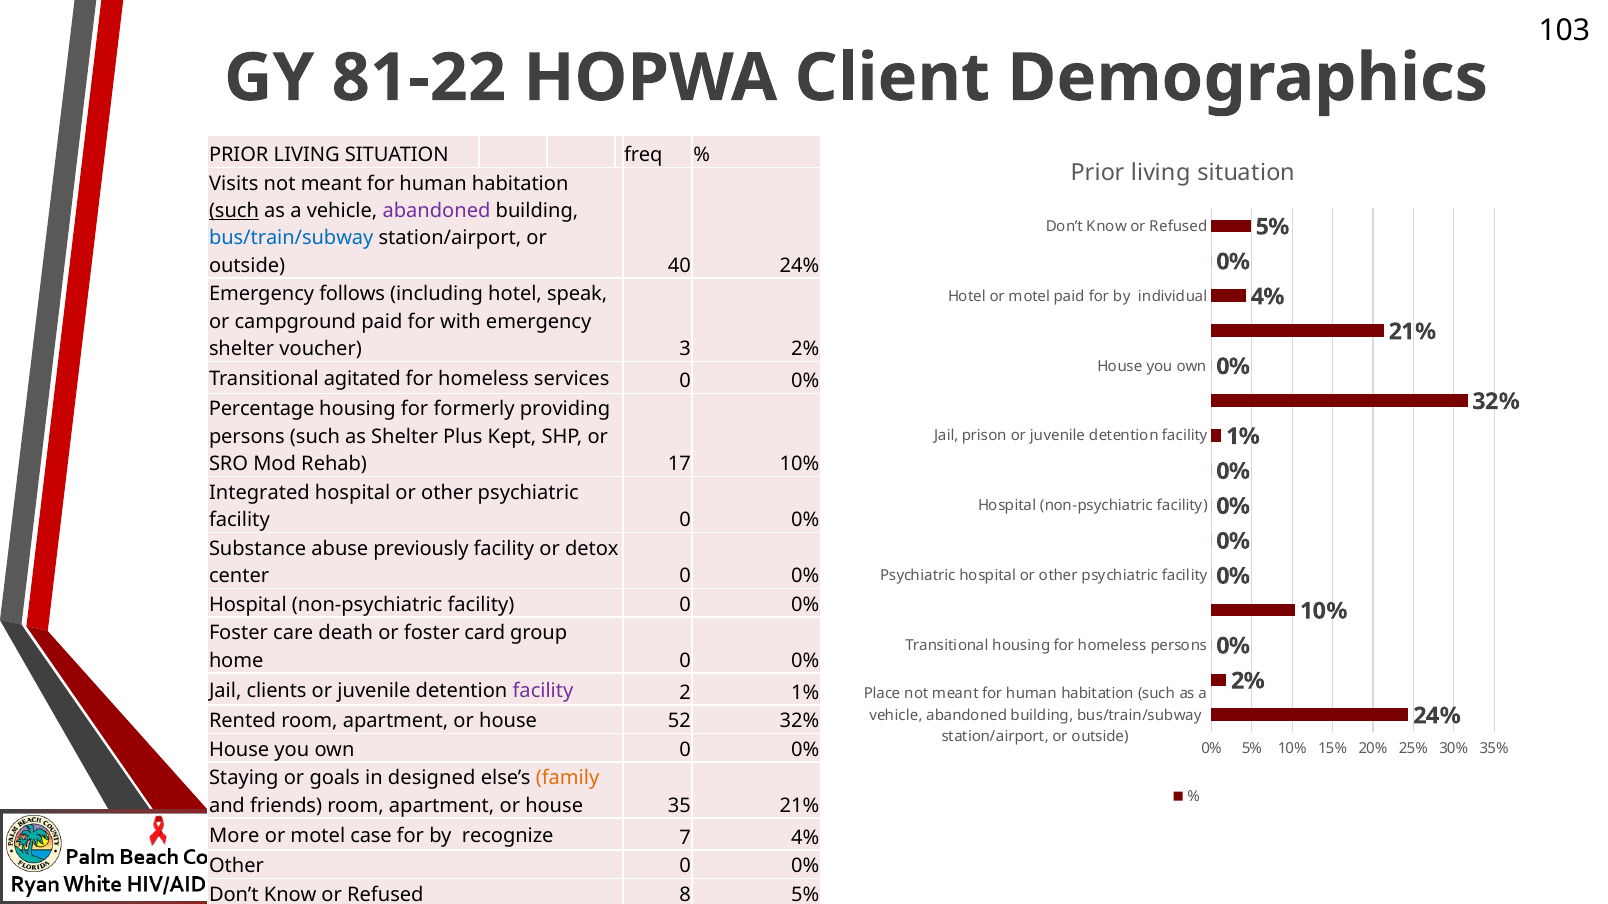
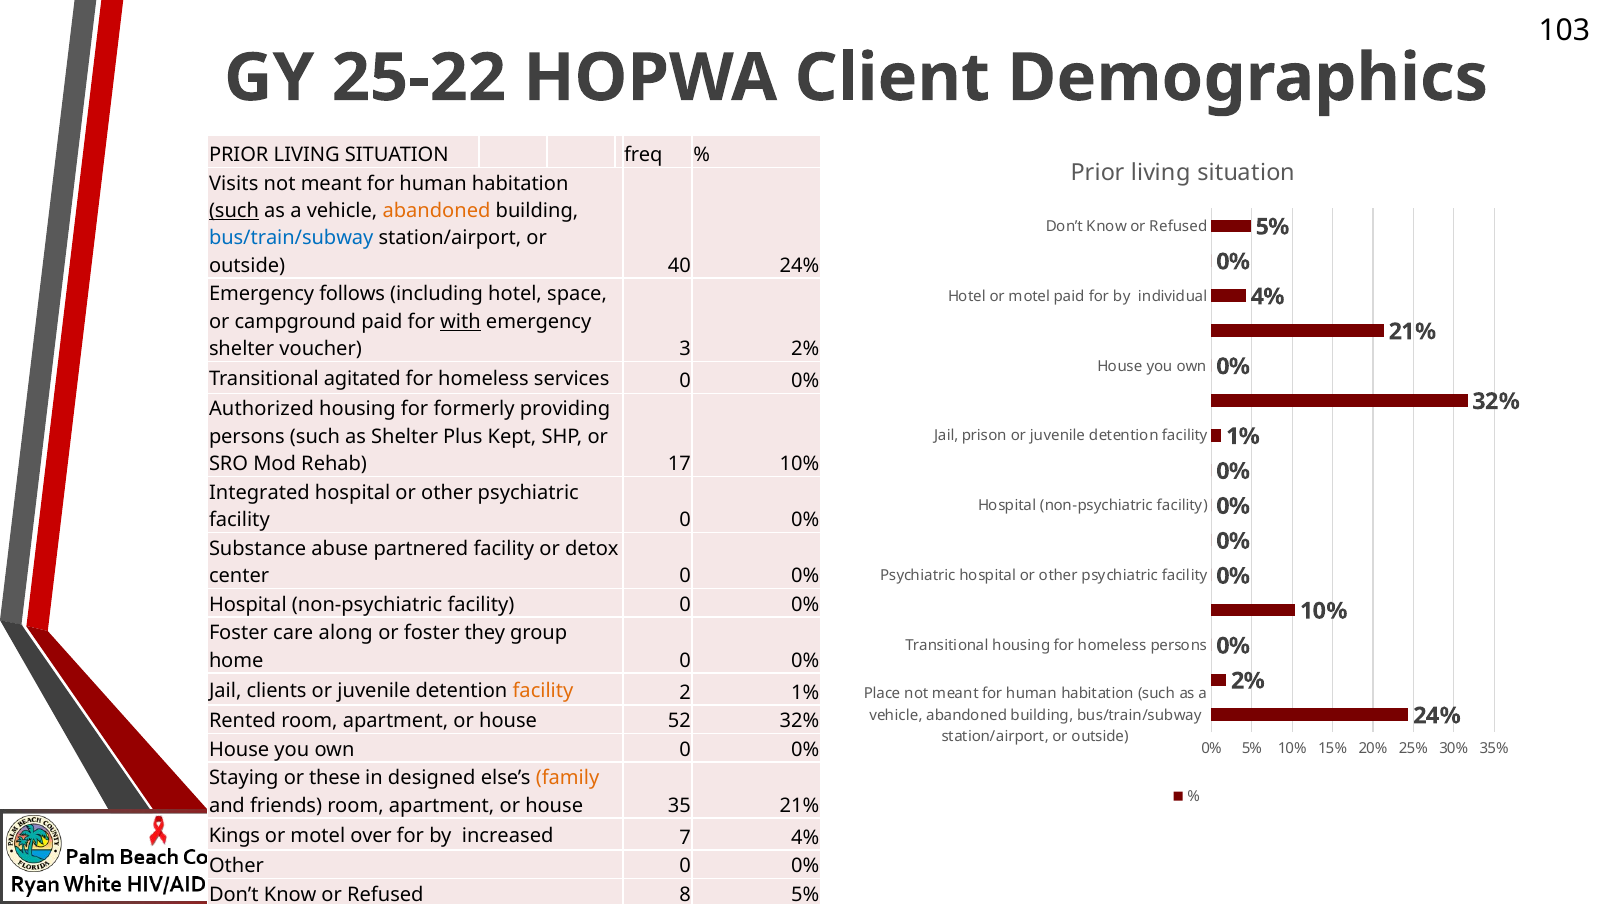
81-22: 81-22 -> 25-22 (419, 78)
abandoned colour: purple -> orange (437, 211)
speak: speak -> space (577, 294)
with underline: none -> present (460, 322)
Percentage: Percentage -> Authorized (261, 410)
previously: previously -> partnered (421, 549)
death: death -> along (346, 633)
card: card -> they (485, 633)
facility colour: purple -> orange (543, 691)
goals: goals -> these (335, 779)
More: More -> Kings (234, 836)
case: case -> over (371, 836)
recognize: recognize -> increased (508, 836)
